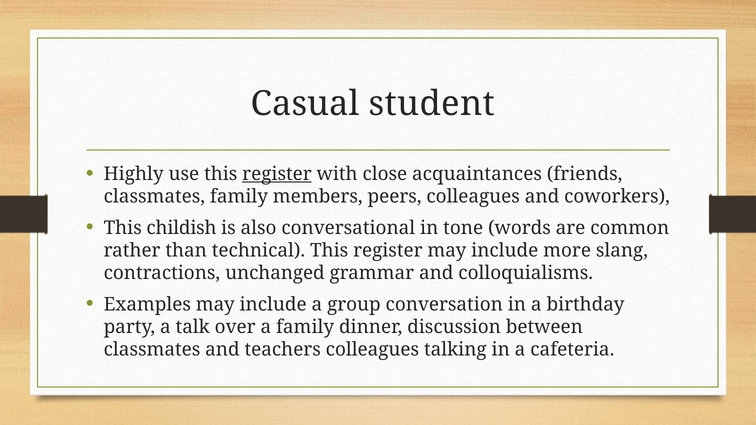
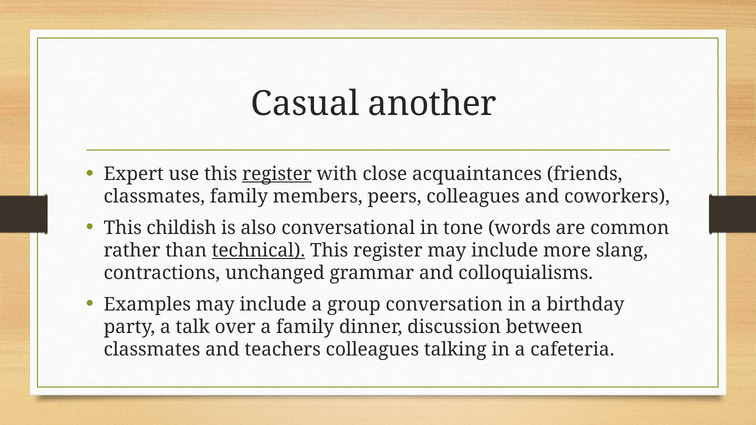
student: student -> another (432, 104)
Highly: Highly -> Expert (134, 174)
technical underline: none -> present (259, 251)
